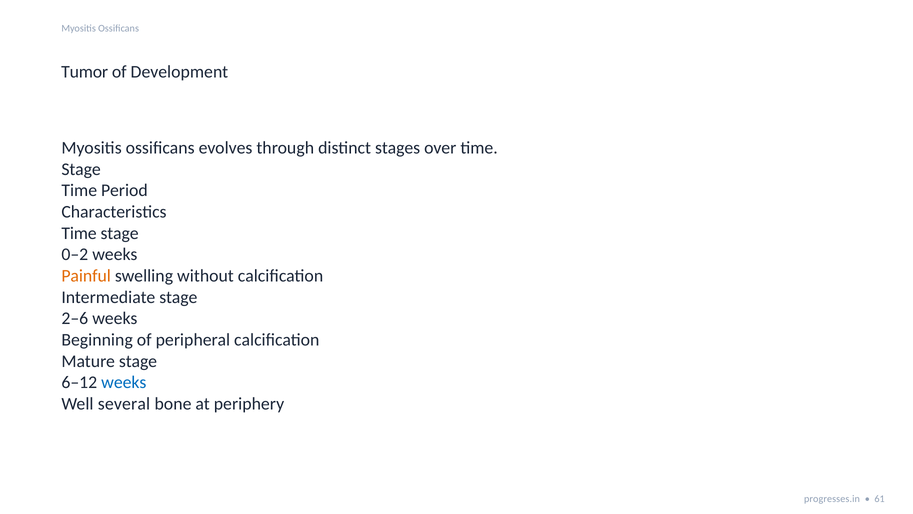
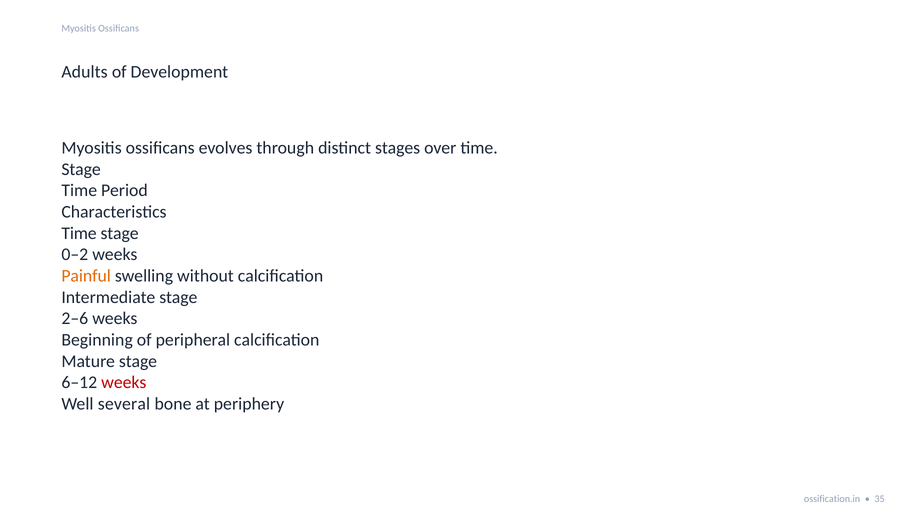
Tumor: Tumor -> Adults (85, 72)
weeks colour: blue -> red (124, 382)
progresses.in: progresses.in -> ossification.in (832, 498)
61: 61 -> 35 (880, 498)
